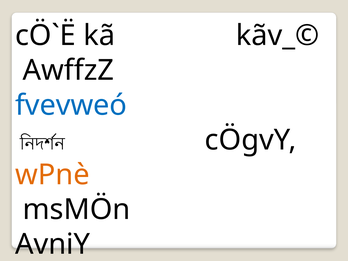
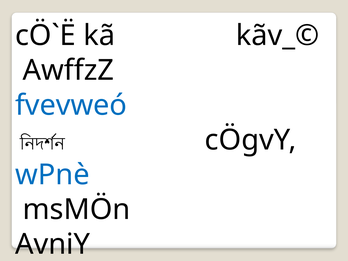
wPnè colour: orange -> blue (52, 175)
